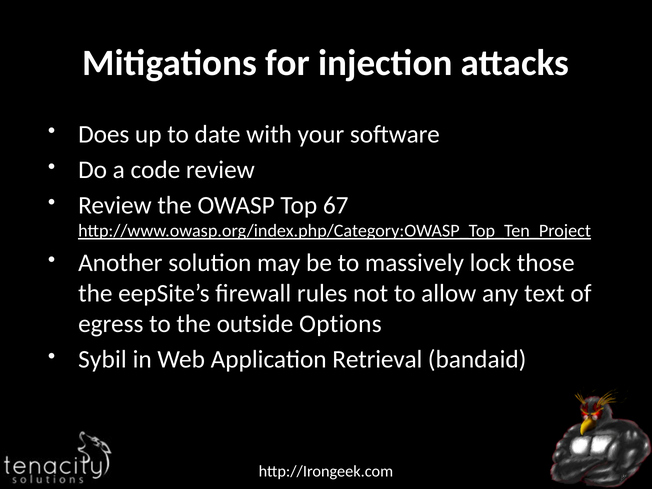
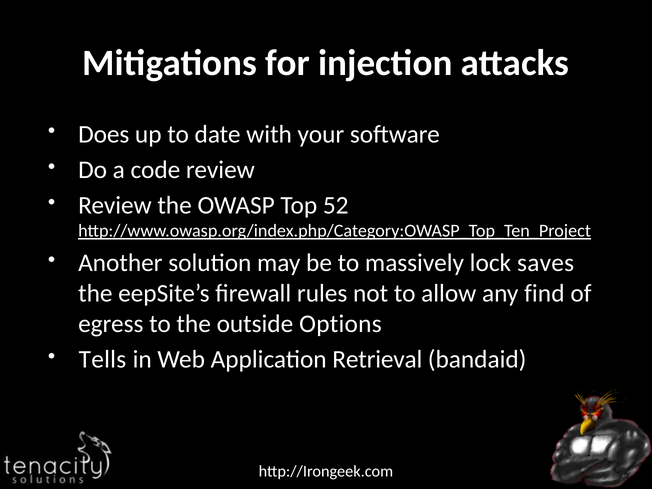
67: 67 -> 52 (336, 205)
those: those -> saves (546, 263)
text: text -> find (544, 294)
Sybil: Sybil -> Tells (102, 360)
